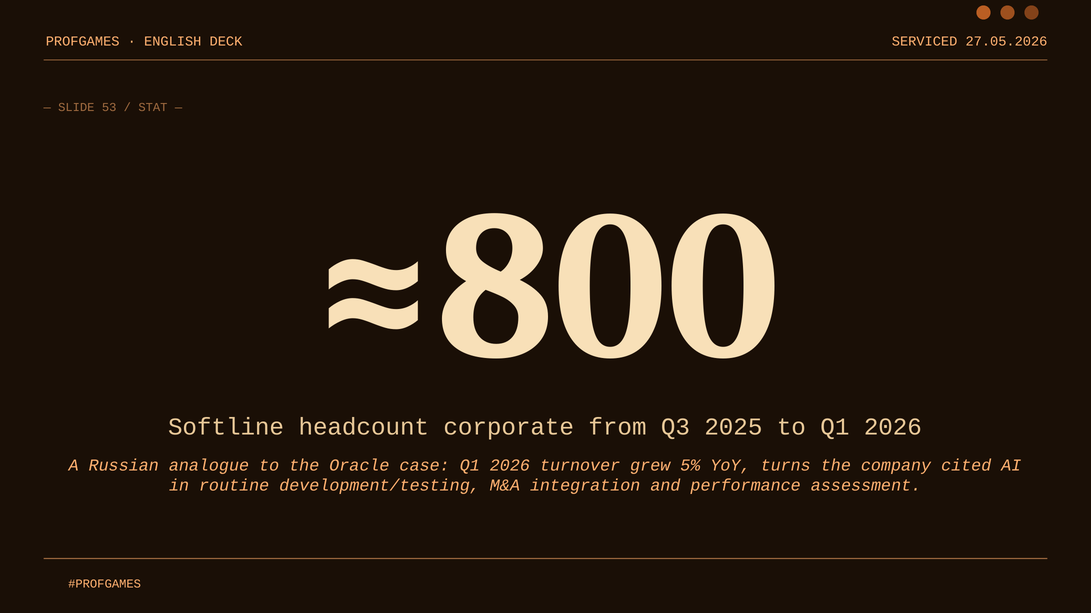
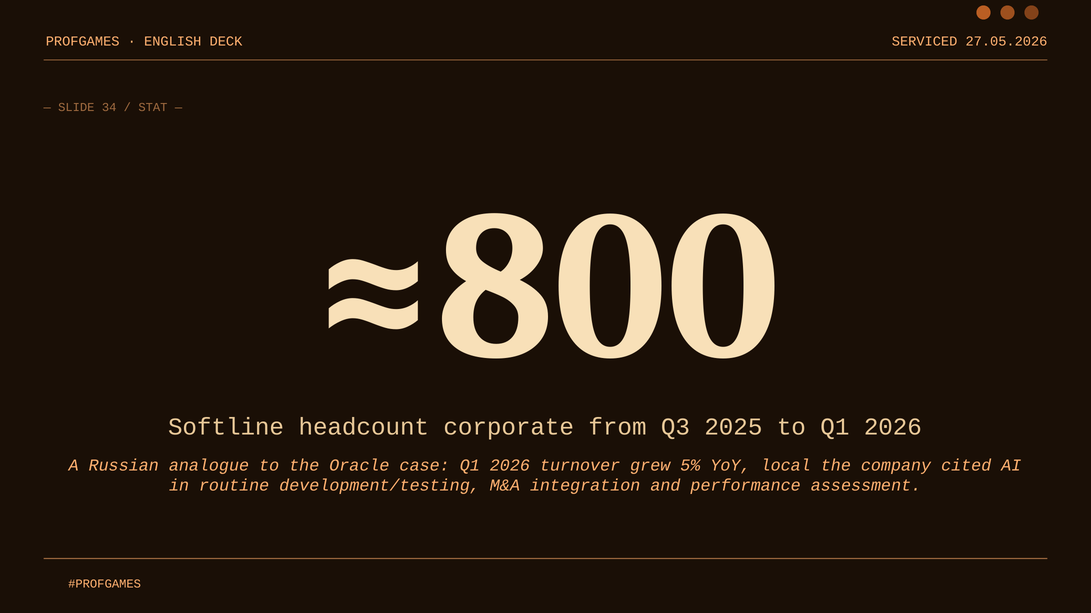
53: 53 -> 34 (109, 107)
turns: turns -> local (786, 466)
